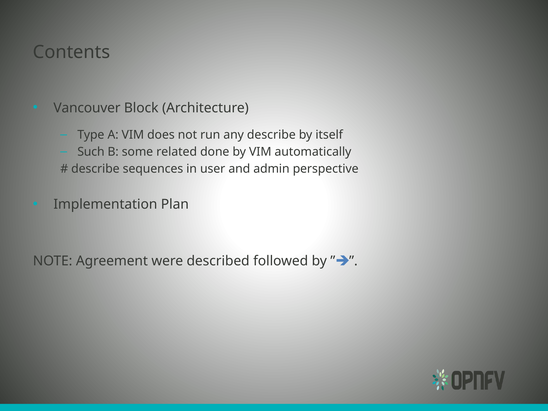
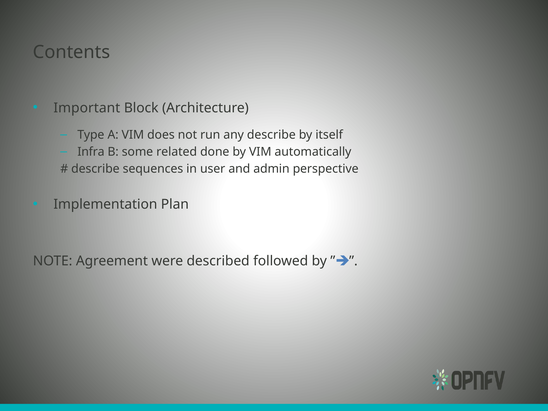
Vancouver: Vancouver -> Important (87, 108)
Such: Such -> Infra (91, 152)
